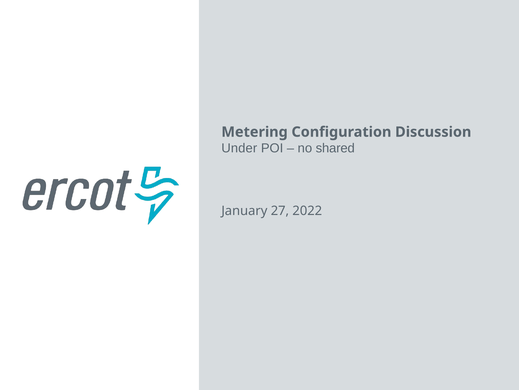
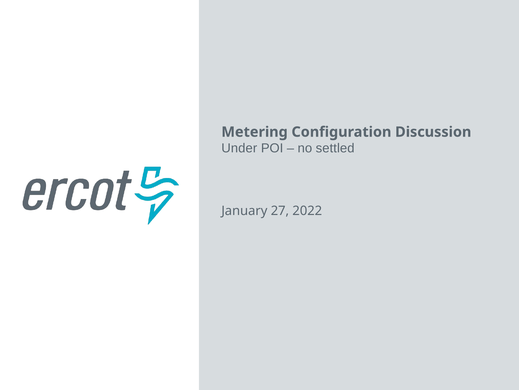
shared: shared -> settled (335, 148)
